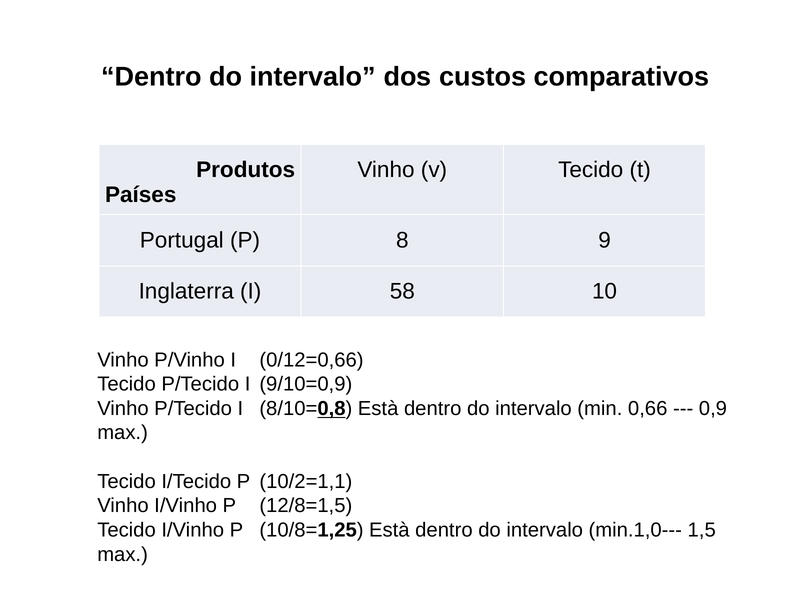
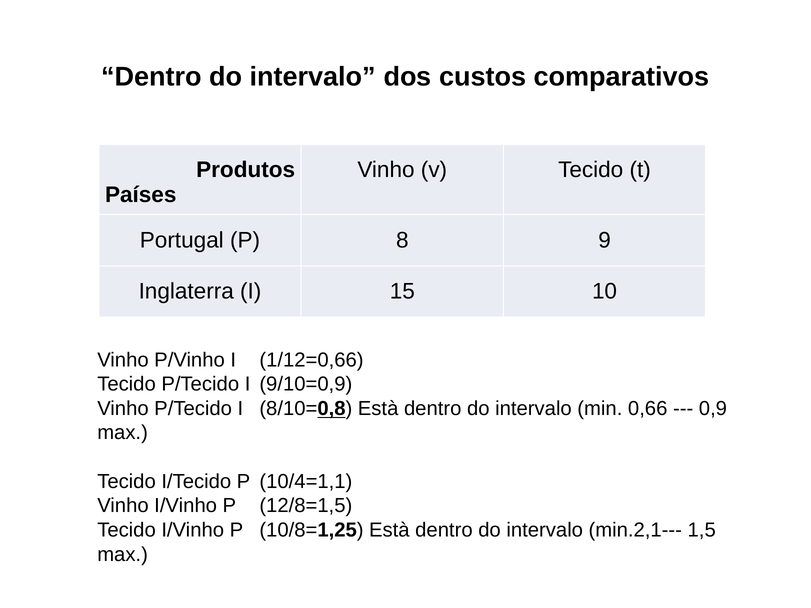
58: 58 -> 15 (402, 291)
0/12=0,66: 0/12=0,66 -> 1/12=0,66 (312, 360)
10/2=1,1: 10/2=1,1 -> 10/4=1,1 (306, 482)
min.1,0---: min.1,0--- -> min.2,1--- (635, 530)
